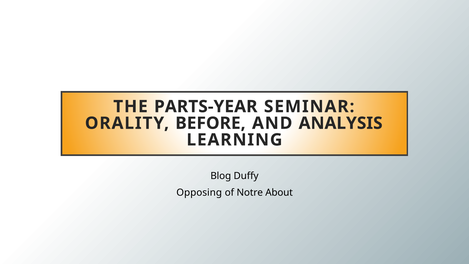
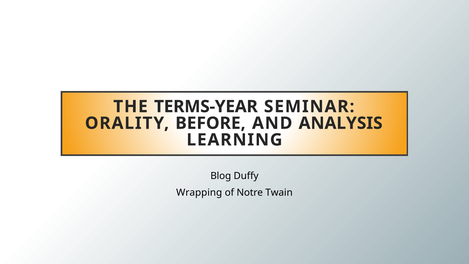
PARTS-YEAR: PARTS-YEAR -> TERMS-YEAR (206, 106)
Opposing: Opposing -> Wrapping (199, 192)
About: About -> Twain (279, 192)
